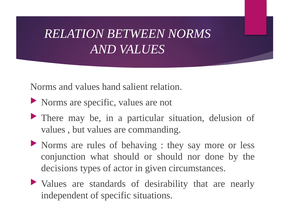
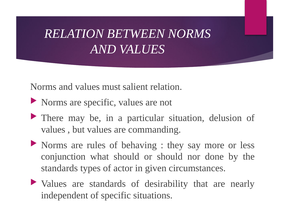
hand: hand -> must (111, 87)
decisions: decisions -> standards (59, 168)
